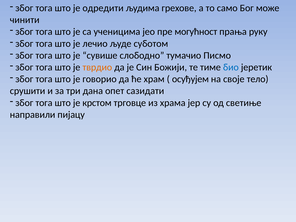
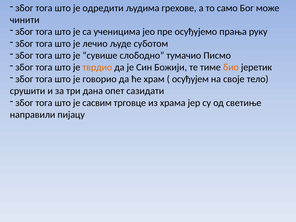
могућност: могућност -> осуђујемо (196, 32)
био colour: blue -> orange (231, 67)
крстом: крстом -> сасвим (97, 103)
